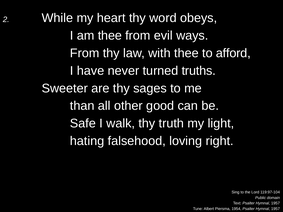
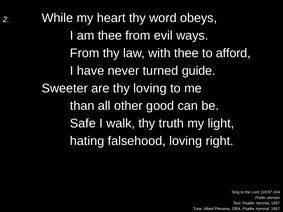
truths: truths -> guide (199, 71)
thy sages: sages -> loving (150, 88)
